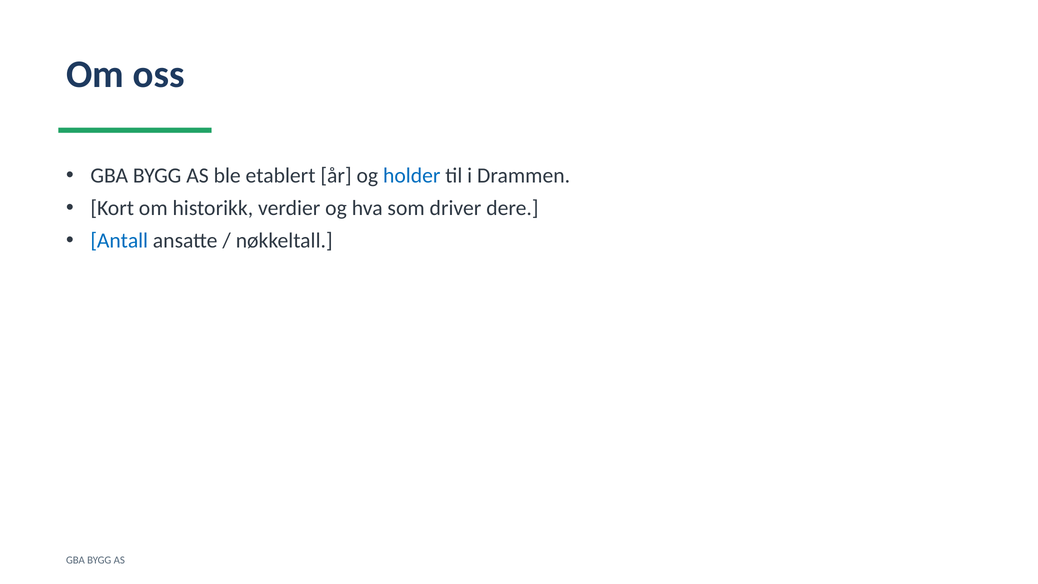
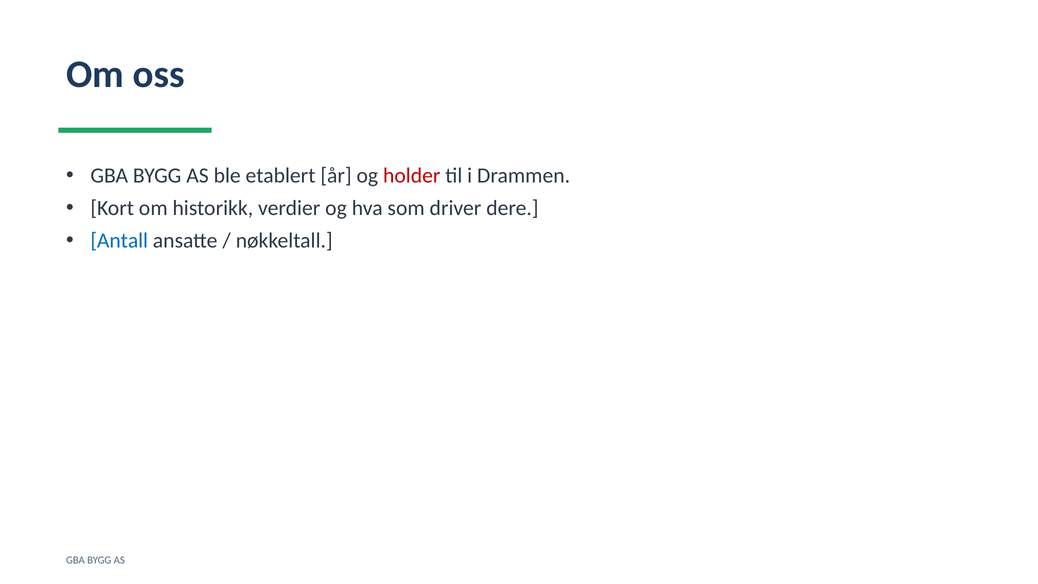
holder colour: blue -> red (412, 176)
